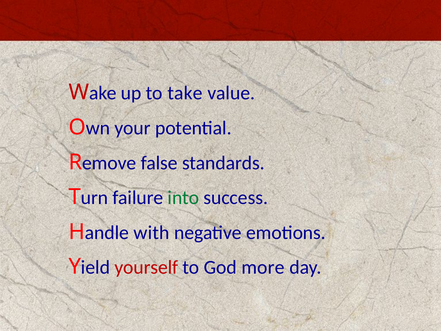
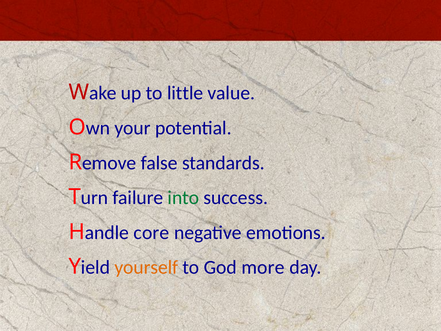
take: take -> little (185, 93)
with: with -> core (151, 232)
yourself colour: red -> orange (146, 267)
